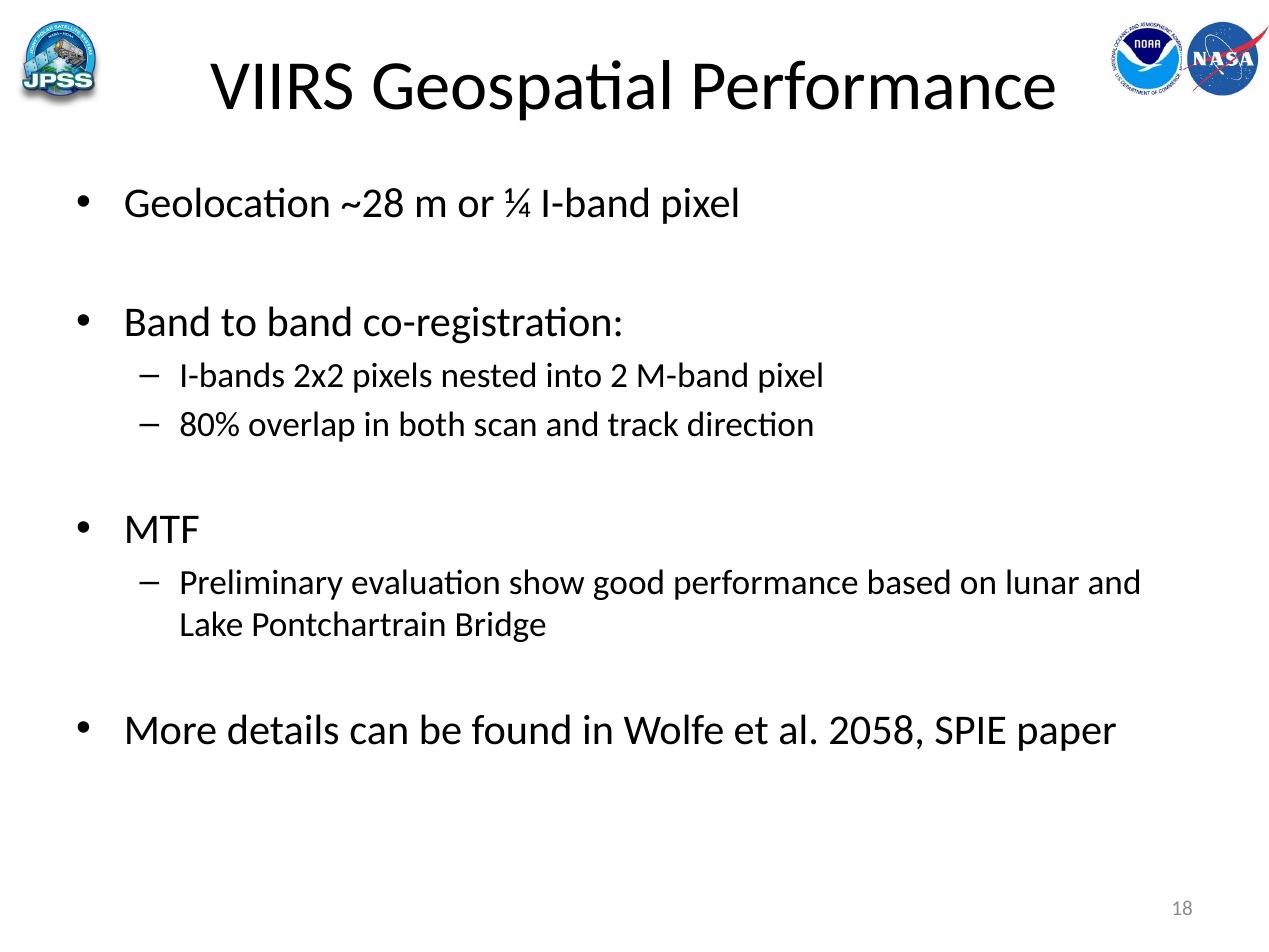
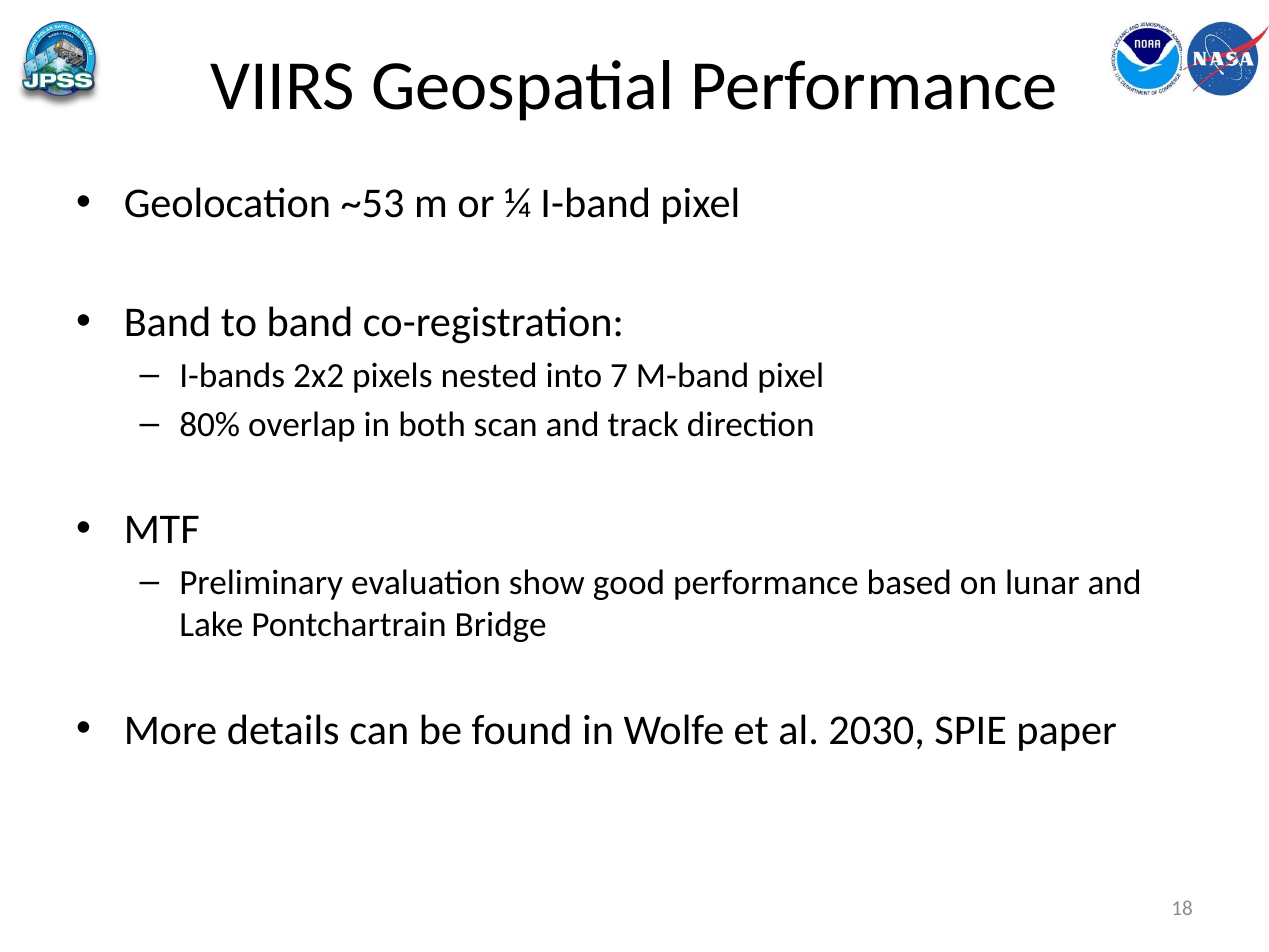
~28: ~28 -> ~53 (373, 204)
2: 2 -> 7 (619, 375)
2058: 2058 -> 2030 (877, 730)
